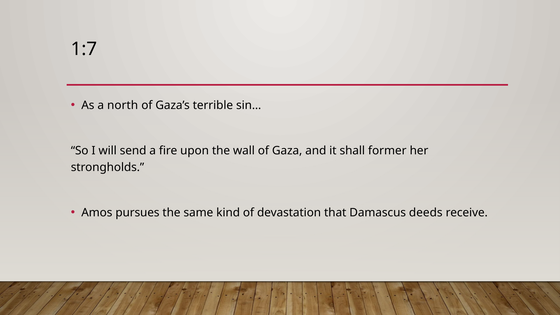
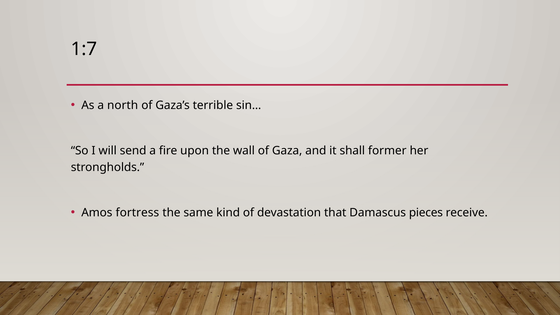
pursues: pursues -> fortress (137, 213)
deeds: deeds -> pieces (426, 213)
